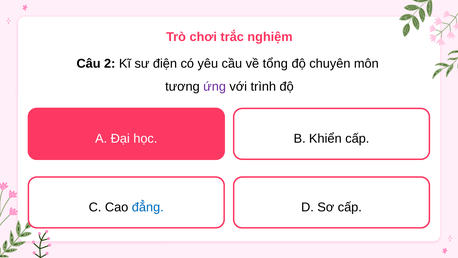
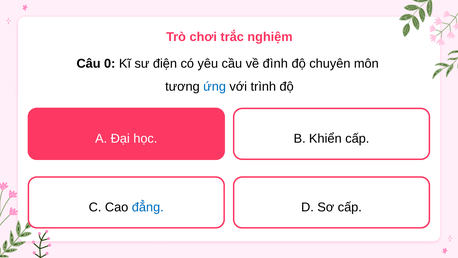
2: 2 -> 0 (110, 64)
tổng: tổng -> đình (275, 64)
ứng colour: purple -> blue (215, 87)
